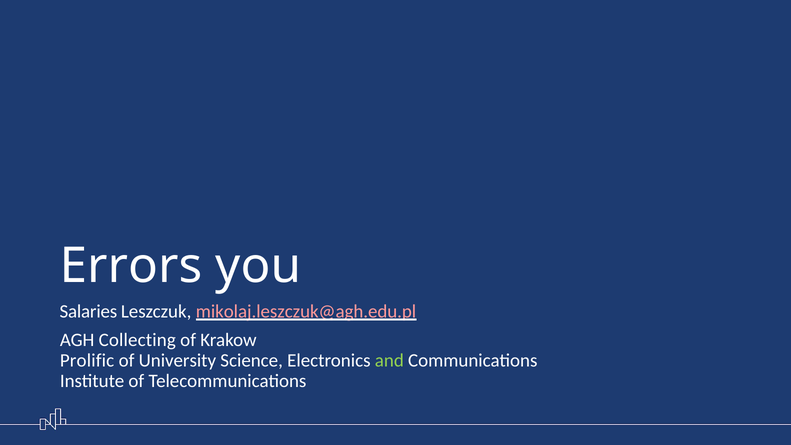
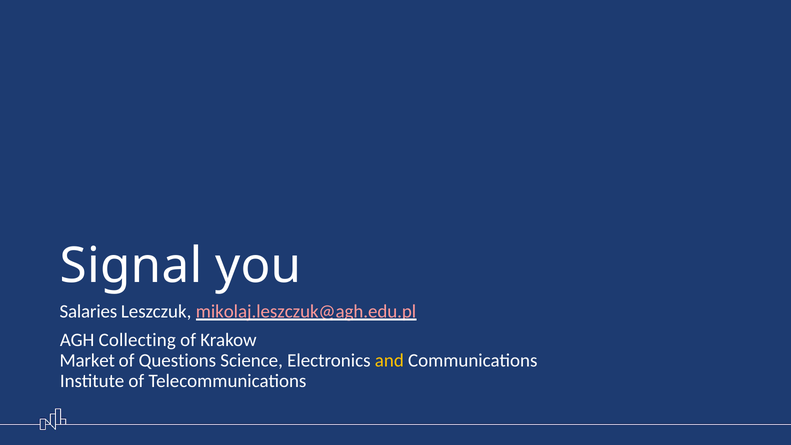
Errors: Errors -> Signal (131, 266)
Prolific: Prolific -> Market (87, 360)
University: University -> Questions (177, 360)
and colour: light green -> yellow (389, 360)
